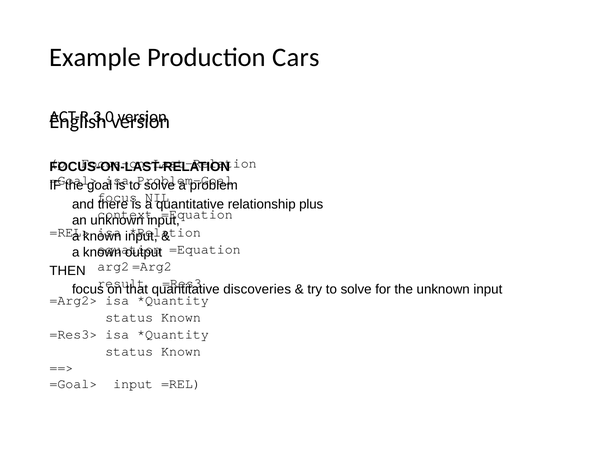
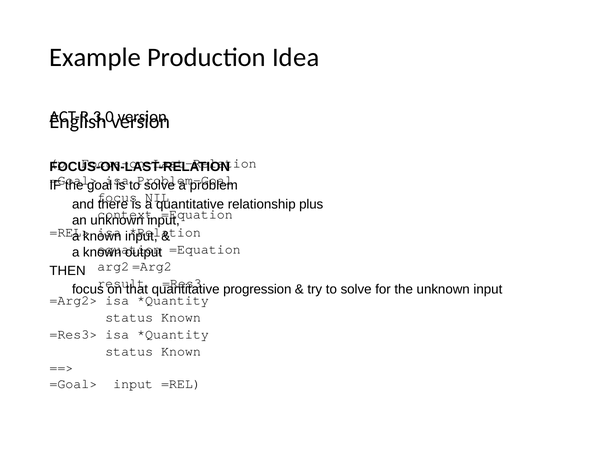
Cars: Cars -> Idea (296, 57)
discoveries: discoveries -> progression (257, 290)
